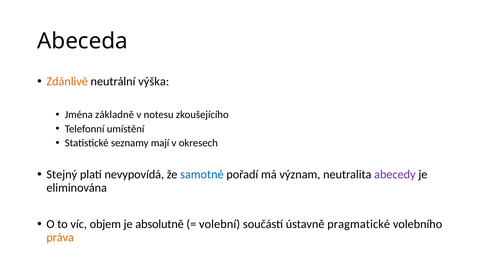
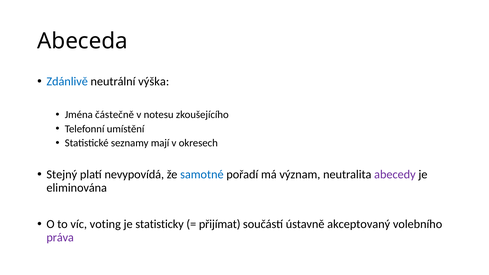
Zdánlivě colour: orange -> blue (67, 82)
základně: základně -> částečně (115, 115)
objem: objem -> voting (105, 224)
absolutně: absolutně -> statisticky (160, 224)
volební: volební -> přijímat (220, 224)
pragmatické: pragmatické -> akceptovaný (359, 224)
práva colour: orange -> purple (60, 238)
